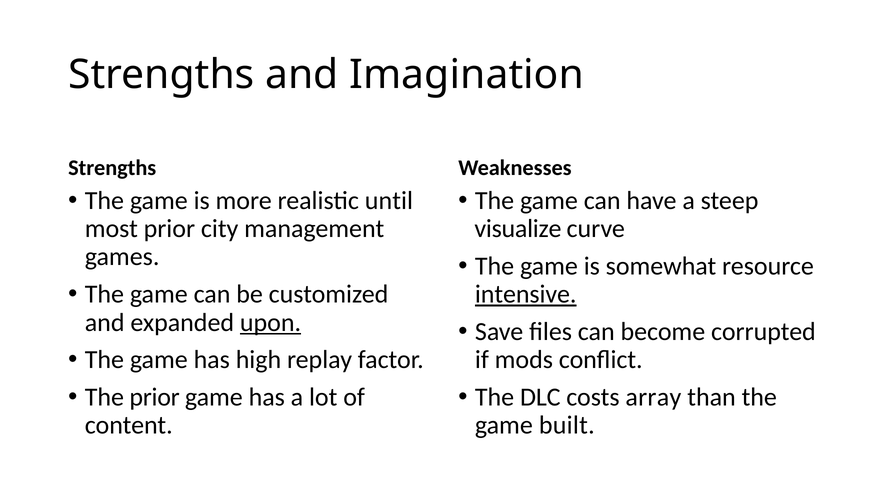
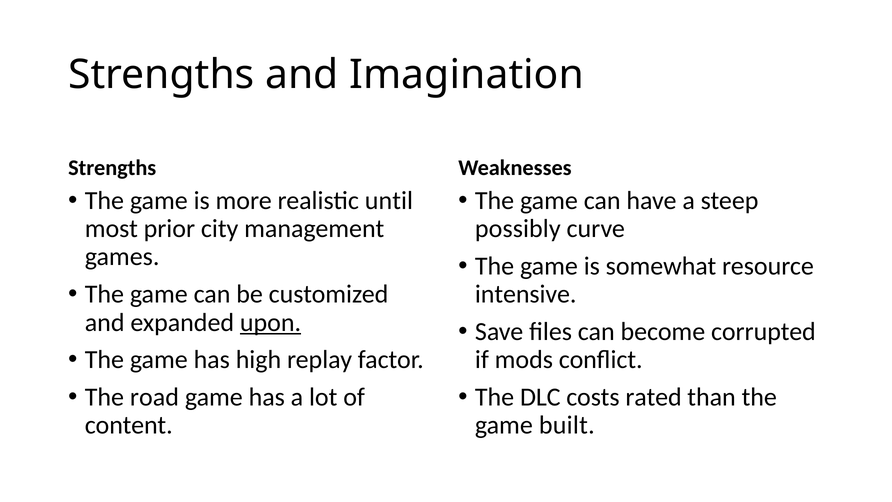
visualize: visualize -> possibly (518, 229)
intensive underline: present -> none (526, 294)
The prior: prior -> road (154, 397)
array: array -> rated (654, 397)
